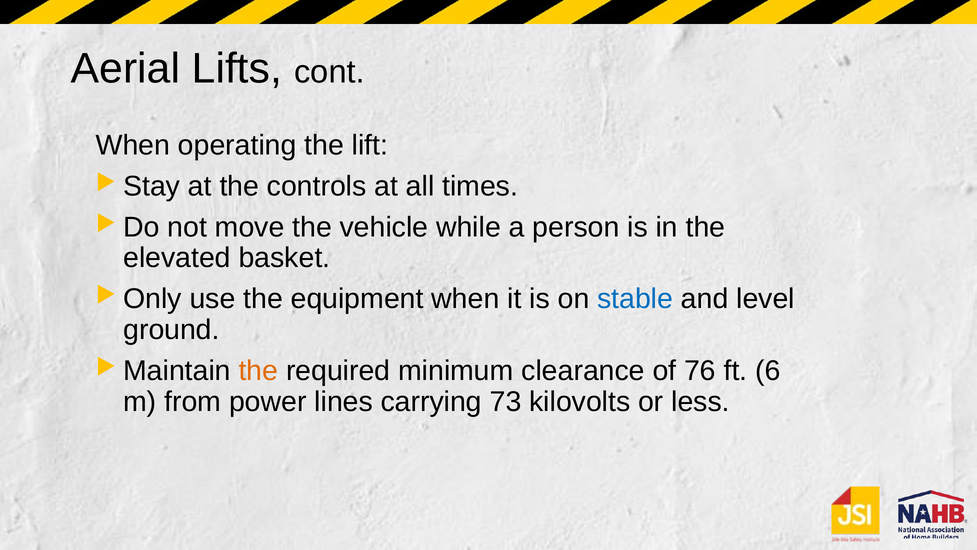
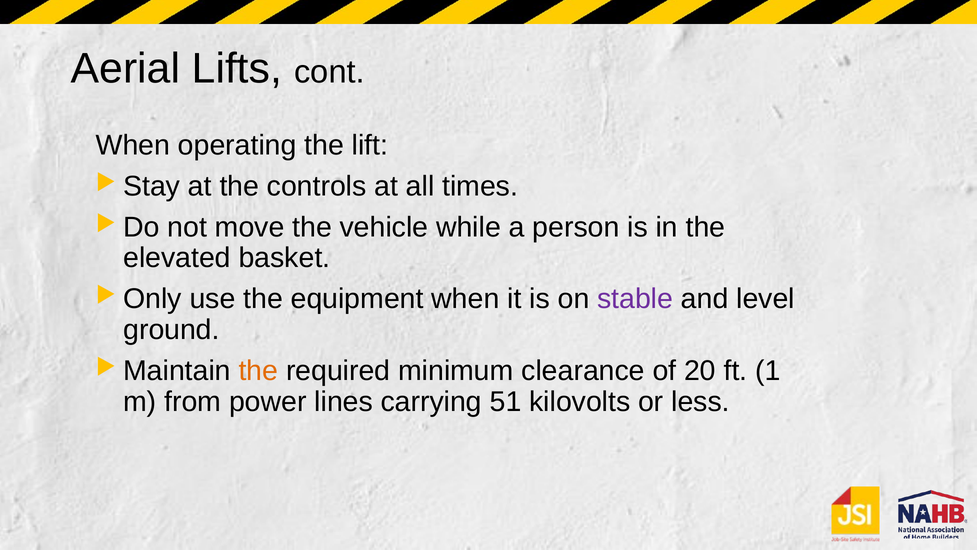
stable colour: blue -> purple (635, 299)
76: 76 -> 20 (700, 371)
6: 6 -> 1 (768, 371)
73: 73 -> 51 (506, 401)
